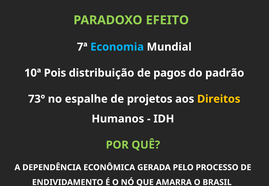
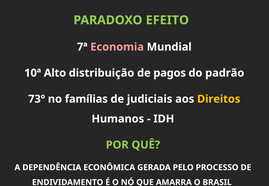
Economia colour: light blue -> pink (117, 47)
Pois: Pois -> Alto (55, 73)
espalhe: espalhe -> famílias (86, 99)
projetos: projetos -> judiciais (150, 99)
